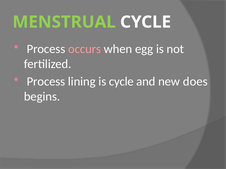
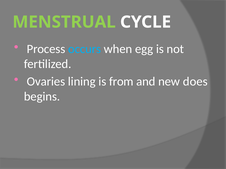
occurs colour: pink -> light blue (85, 49)
Process: Process -> Ovaries (46, 82)
is cycle: cycle -> from (121, 82)
